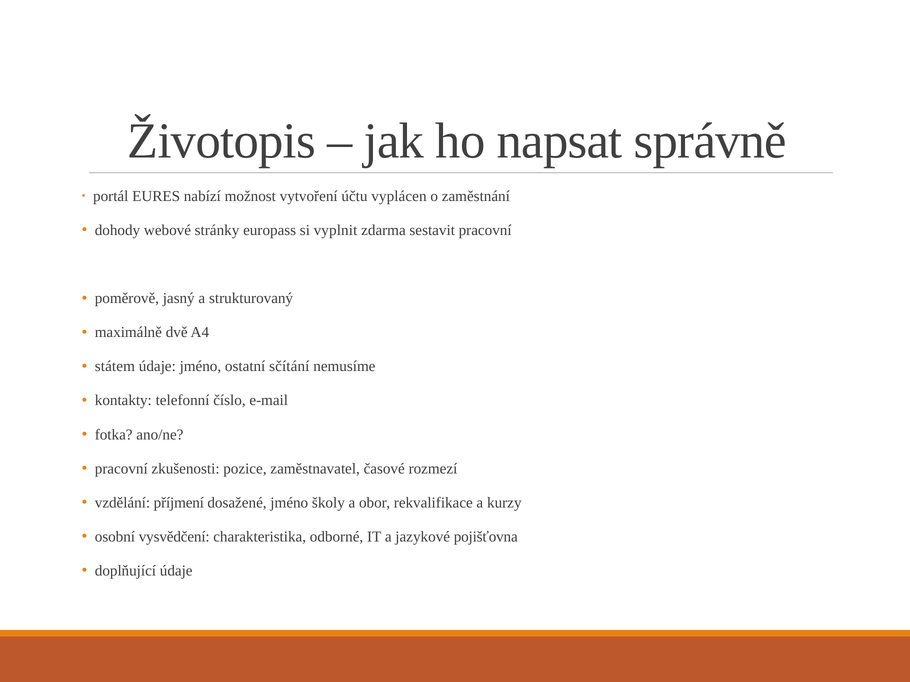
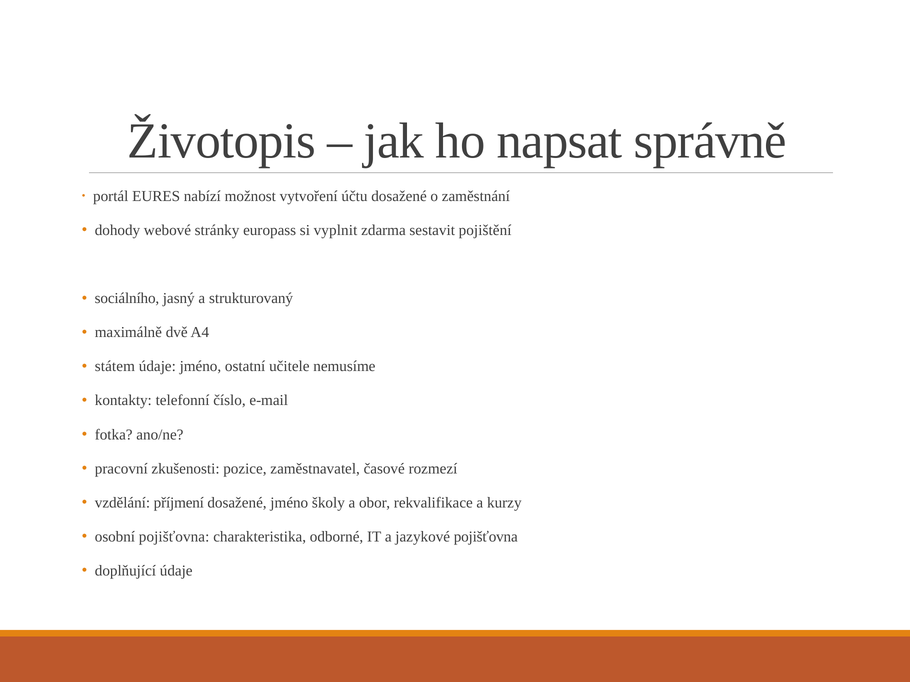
účtu vyplácen: vyplácen -> dosažené (399, 196)
sestavit pracovní: pracovní -> pojištění (485, 230)
poměrově: poměrově -> sociálního (127, 299)
sčítání: sčítání -> učitele (289, 367)
osobní vysvědčení: vysvědčení -> pojišťovna (174, 537)
